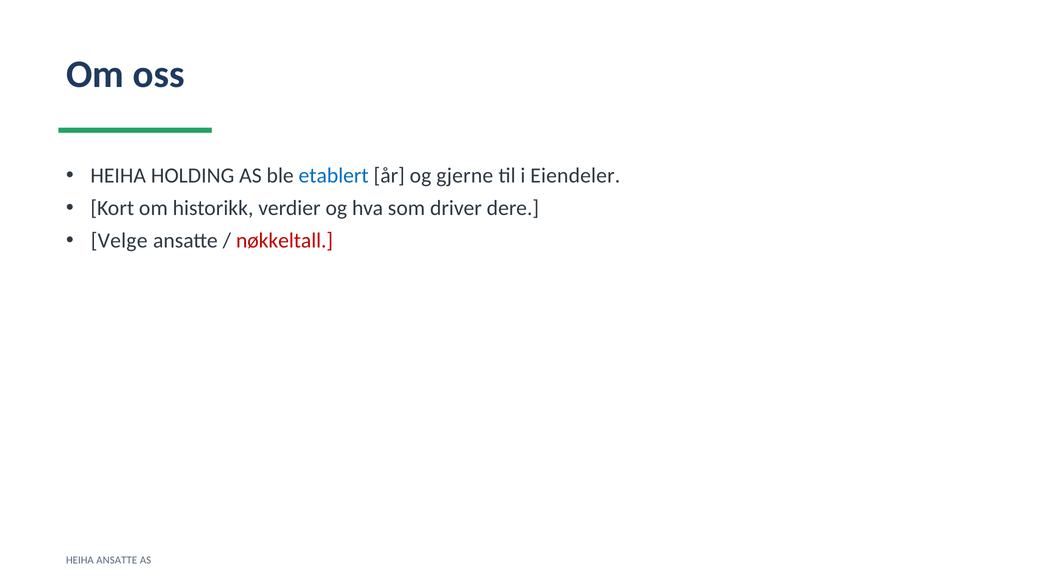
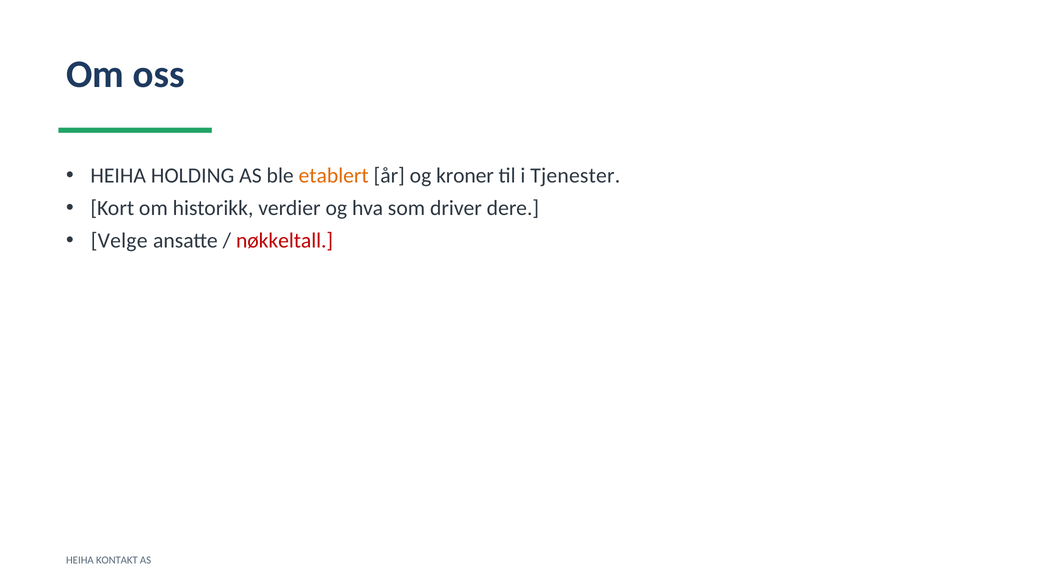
etablert colour: blue -> orange (334, 176)
gjerne: gjerne -> kroner (465, 176)
Eiendeler: Eiendeler -> Tjenester (575, 176)
HEIHA ANSATTE: ANSATTE -> KONTAKT (117, 561)
